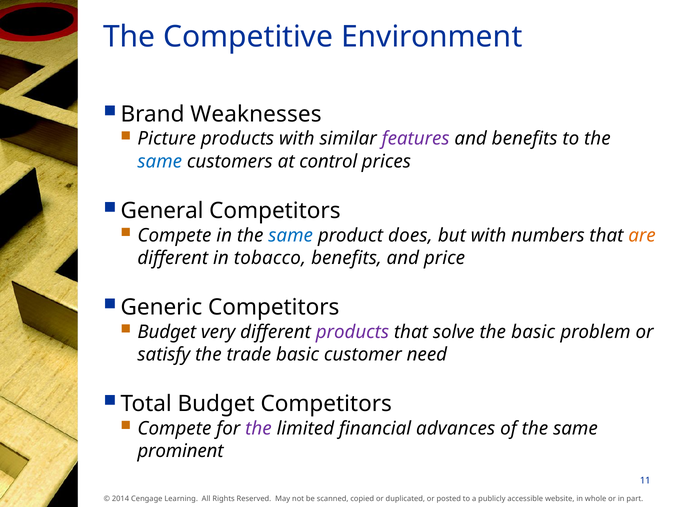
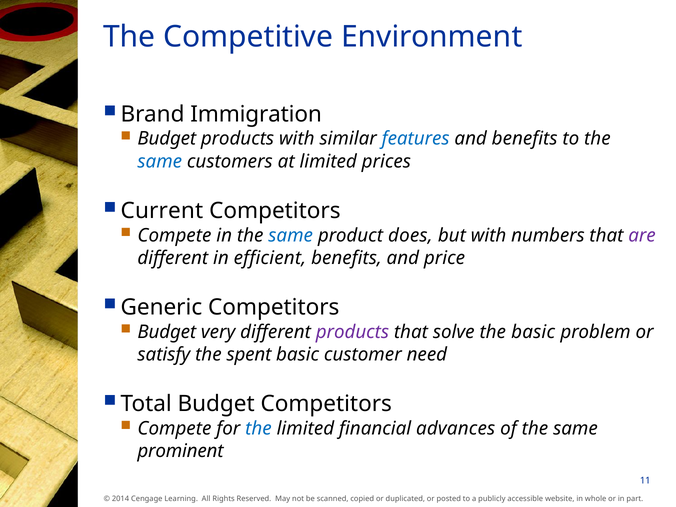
Weaknesses: Weaknesses -> Immigration (256, 114)
Picture: Picture -> Budget (167, 139)
features colour: purple -> blue (416, 139)
at control: control -> limited (328, 161)
General: General -> Current (162, 211)
are colour: orange -> purple (642, 235)
tobacco: tobacco -> efficient (270, 258)
trade: trade -> spent (249, 354)
the colour: purple -> blue (258, 428)
